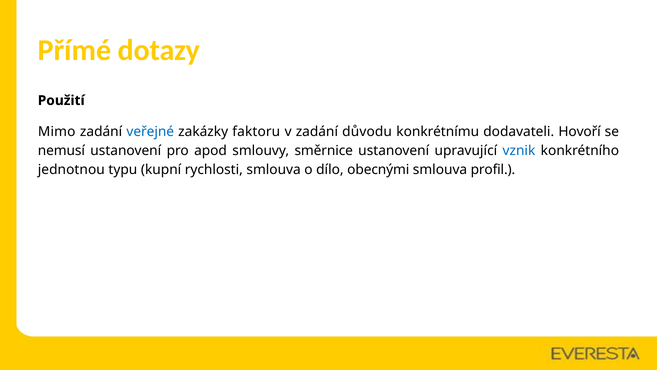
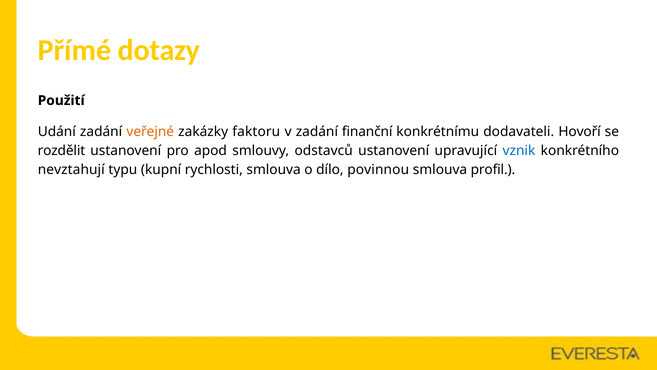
Mimo: Mimo -> Udání (57, 132)
veřejné colour: blue -> orange (150, 132)
důvodu: důvodu -> finanční (367, 132)
nemusí: nemusí -> rozdělit (61, 151)
směrnice: směrnice -> odstavců (324, 151)
jednotnou: jednotnou -> nevztahují (71, 169)
obecnými: obecnými -> povinnou (378, 169)
